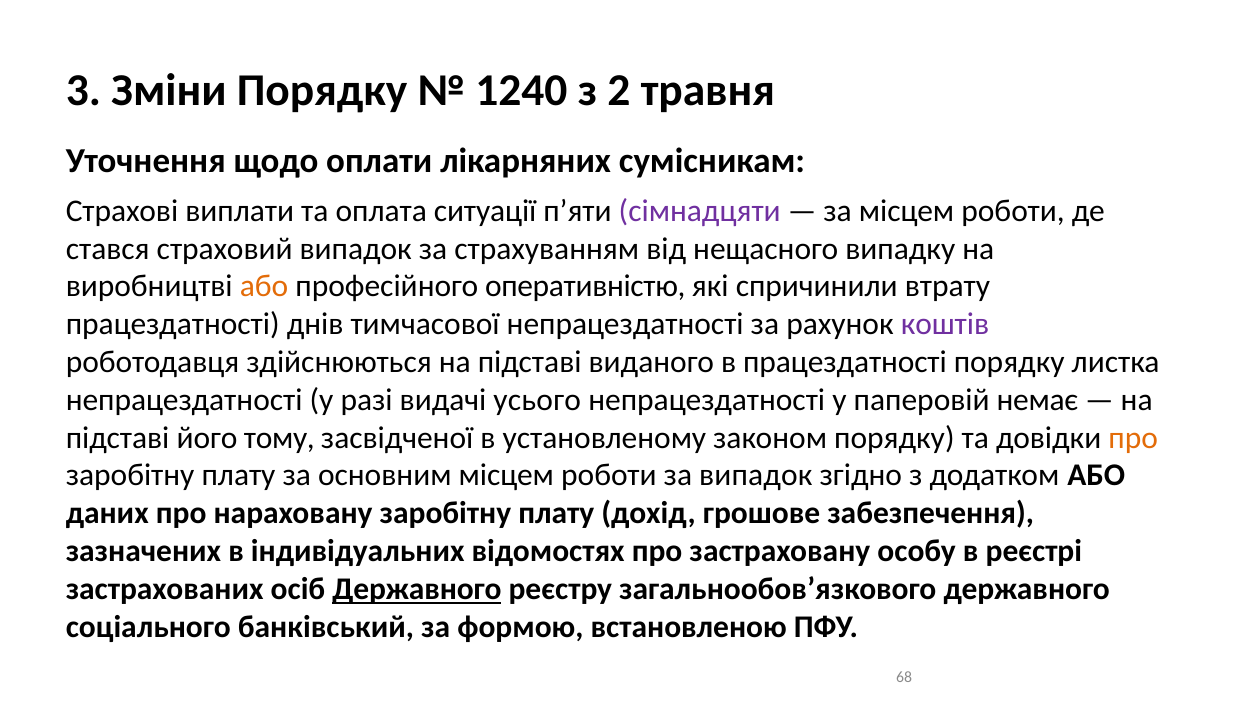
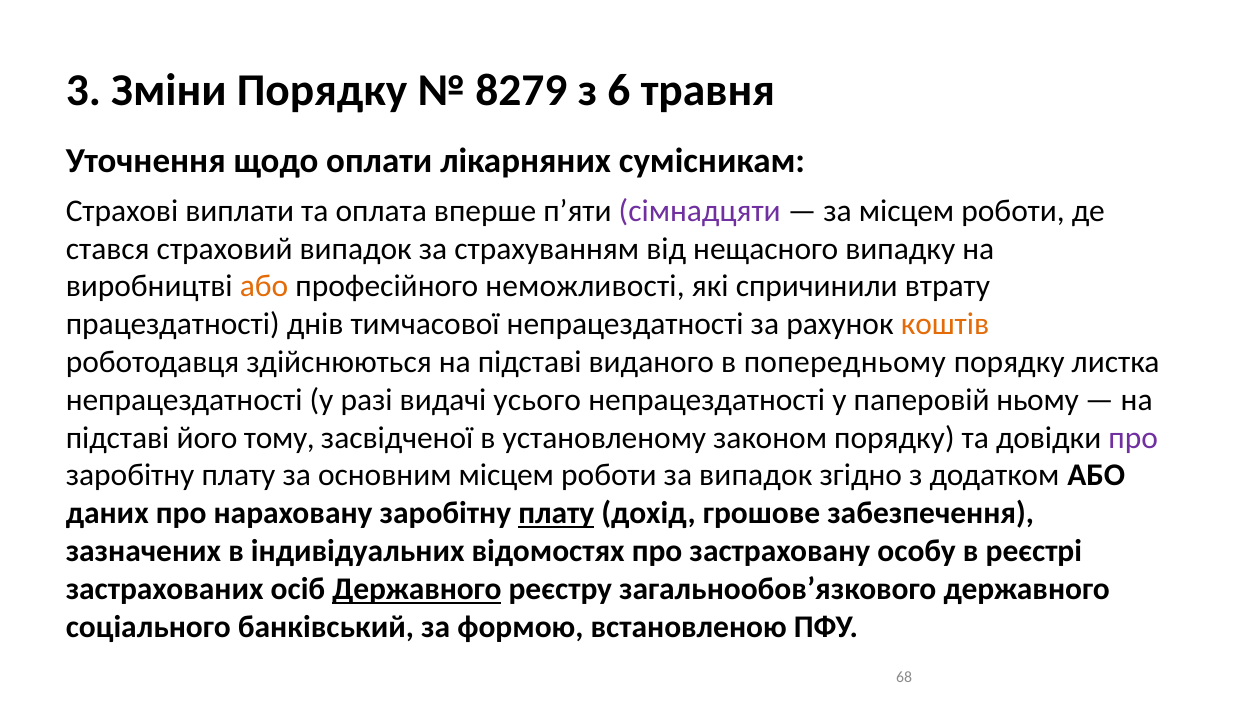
1240: 1240 -> 8279 (521, 90)
2: 2 -> 6 (619, 90)
ситуації: ситуації -> вперше (485, 211)
оперативністю: оперативністю -> неможливості (585, 286)
коштів colour: purple -> orange (945, 324)
в працездатності: працездатності -> попередньому (845, 362)
немає: немає -> ньому (1038, 400)
про colour: orange -> purple (1133, 438)
плату underline: none -> present (556, 513)
